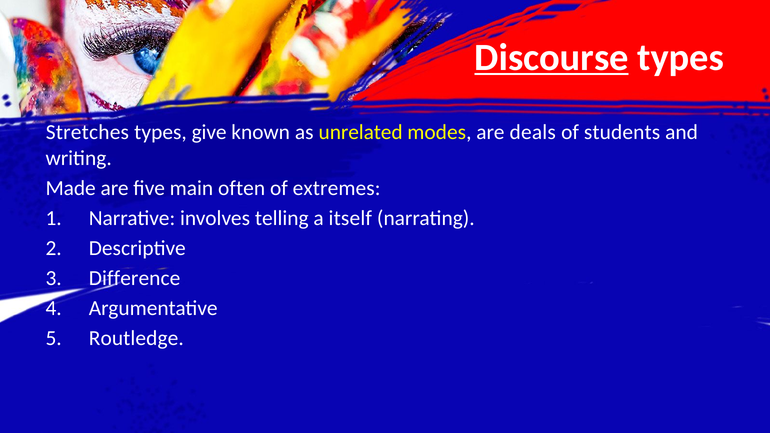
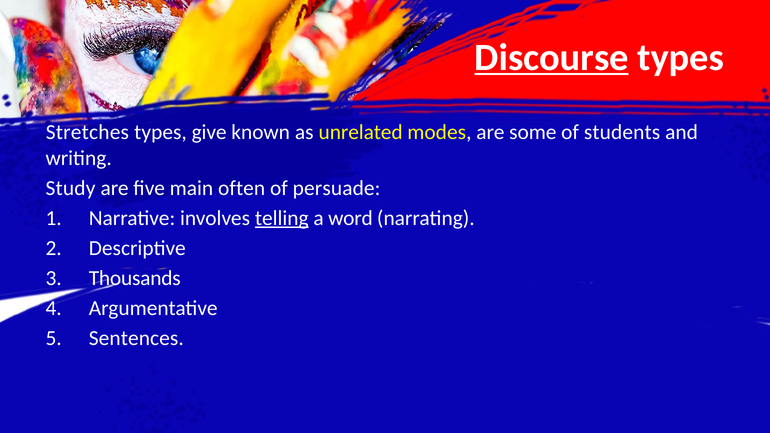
deals: deals -> some (533, 132)
Made: Made -> Study (70, 188)
extremes: extremes -> persuade (337, 188)
telling underline: none -> present (282, 218)
itself: itself -> word (350, 218)
Difference: Difference -> Thousands (135, 278)
Routledge: Routledge -> Sentences (136, 338)
